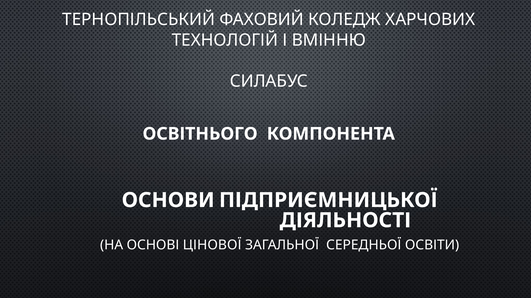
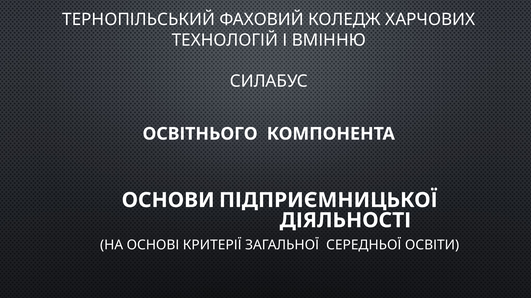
ЦІНОВОЇ: ЦІНОВОЇ -> КРИТЕРІЇ (212, 245)
